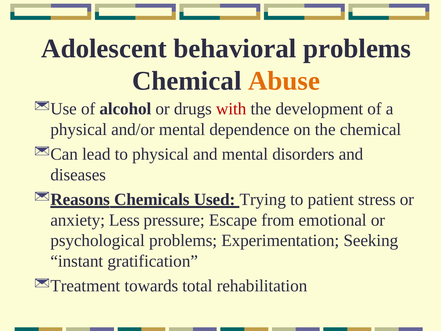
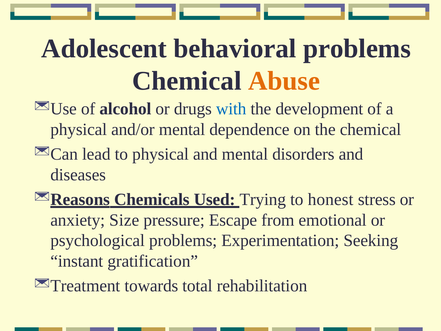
with colour: red -> blue (231, 109)
patient: patient -> honest (331, 199)
Less: Less -> Size (124, 220)
